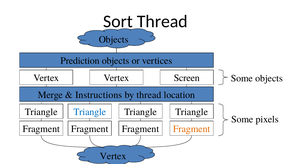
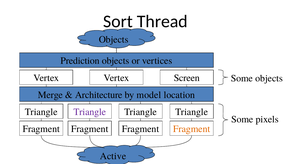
Instructions: Instructions -> Architecture (99, 95)
by thread: thread -> model (149, 95)
Triangle colour: blue -> purple (90, 112)
Vertex: Vertex -> Active (113, 156)
